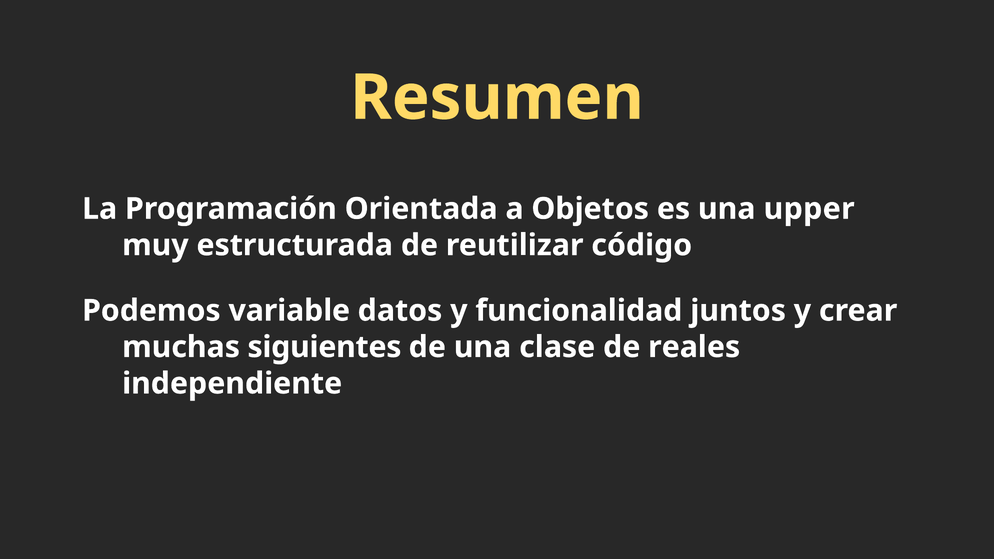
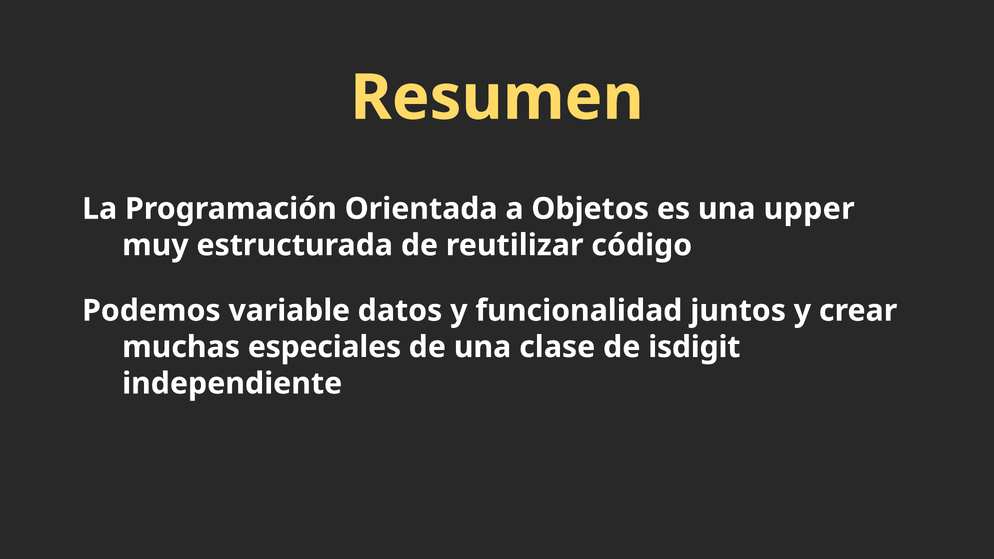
siguientes: siguientes -> especiales (324, 347)
reales: reales -> isdigit (694, 347)
